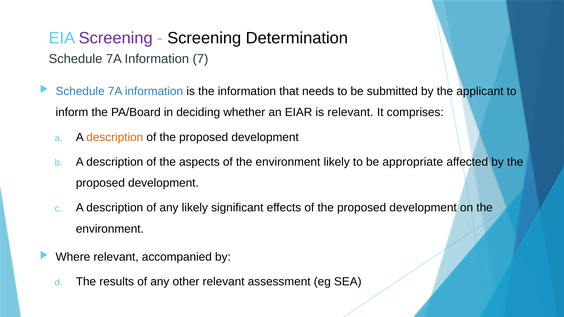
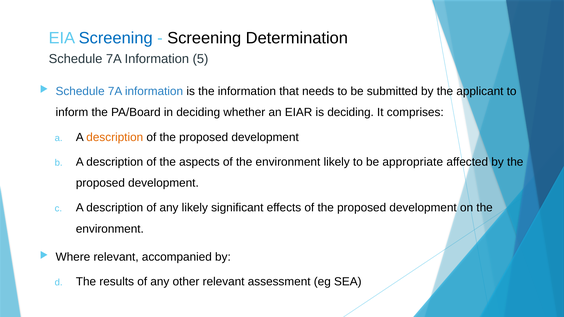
Screening colour: purple -> blue (116, 38)
7: 7 -> 5 (200, 59)
is relevant: relevant -> deciding (351, 113)
